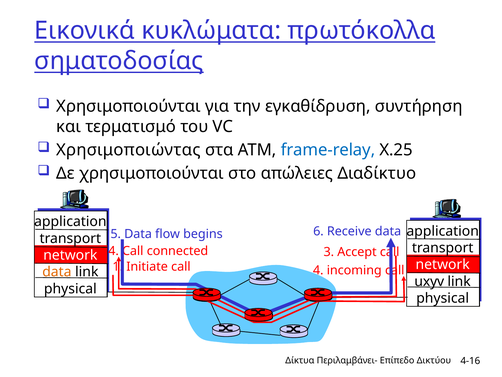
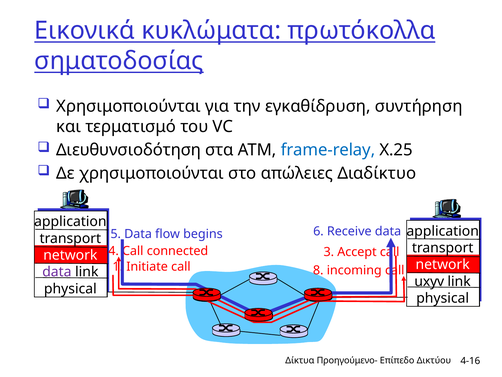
Χρησιμοποιώντας: Χρησιμοποιώντας -> Διευθυνσιοδότηση (129, 150)
Initiate call 4: 4 -> 8 (318, 270)
data colour: orange -> purple (57, 272)
Περιλαμβάνει-: Περιλαμβάνει- -> Προηγούμενο- (347, 360)
